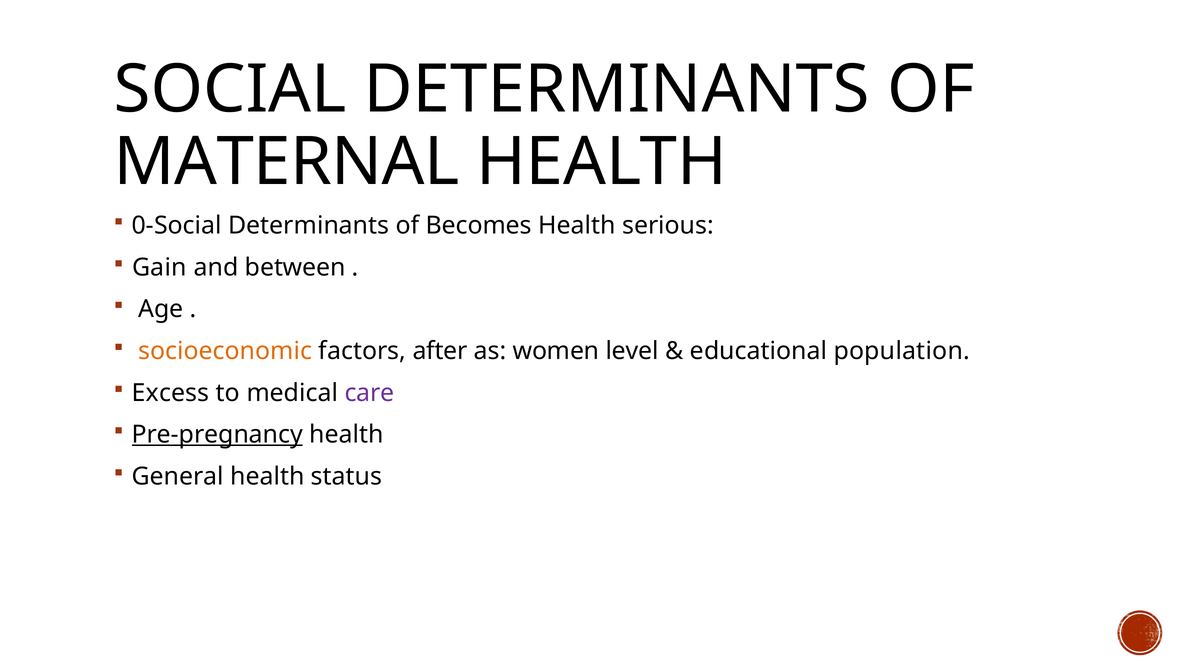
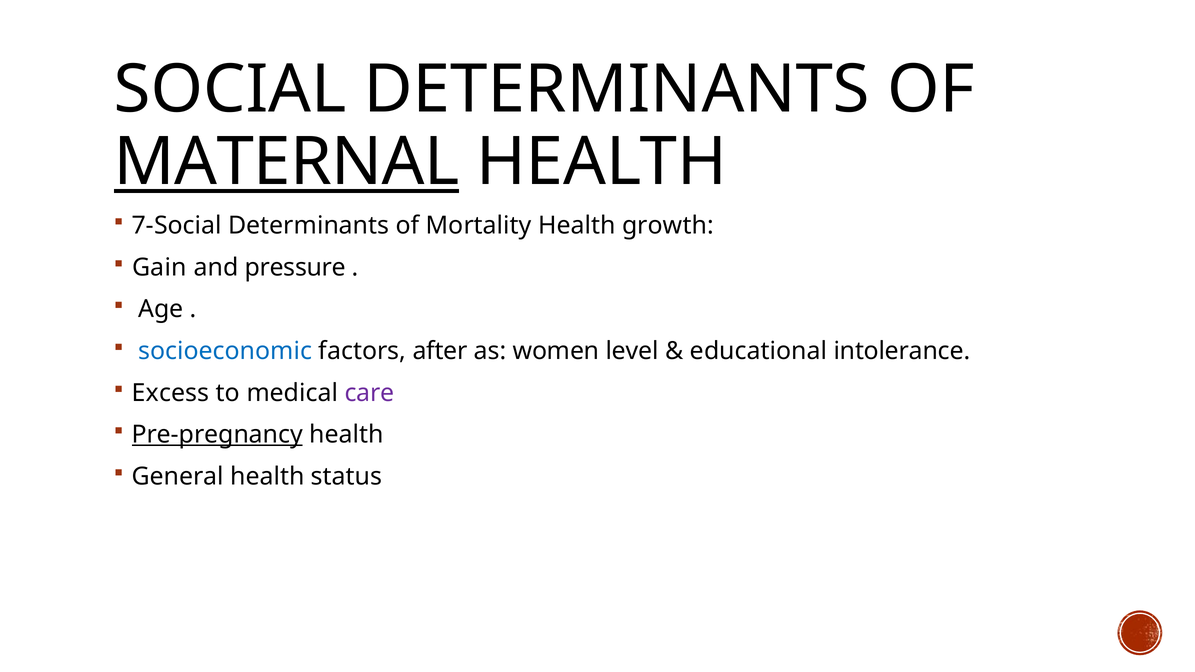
MATERNAL underline: none -> present (287, 162)
0-Social: 0-Social -> 7-Social (177, 226)
Becomes: Becomes -> Mortality (479, 226)
serious: serious -> growth (668, 226)
between: between -> pressure (295, 268)
socioeconomic colour: orange -> blue (225, 351)
population: population -> intolerance (902, 351)
